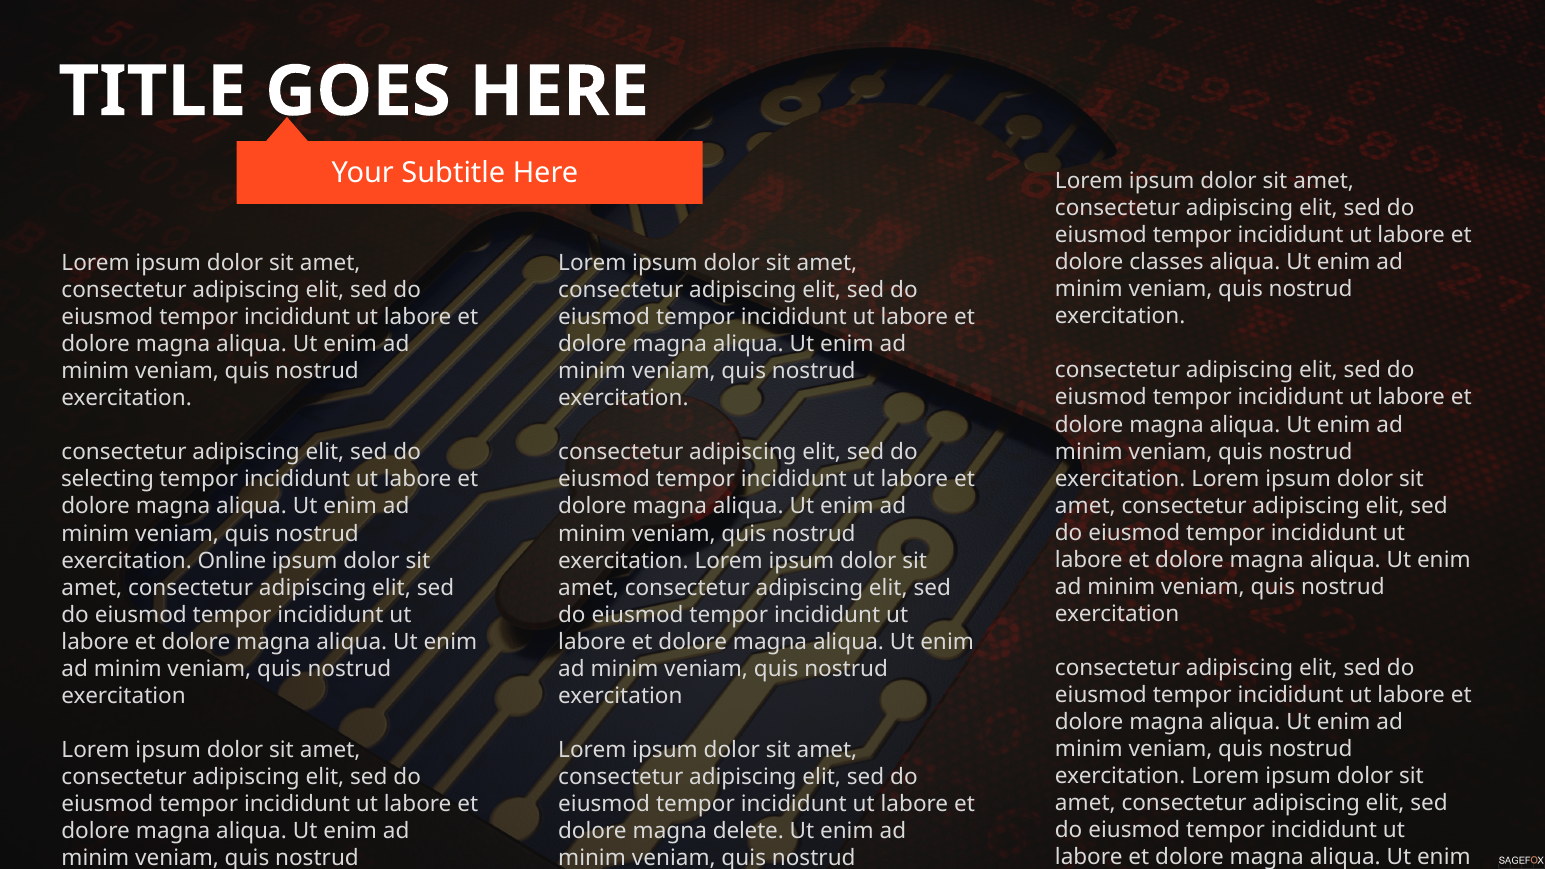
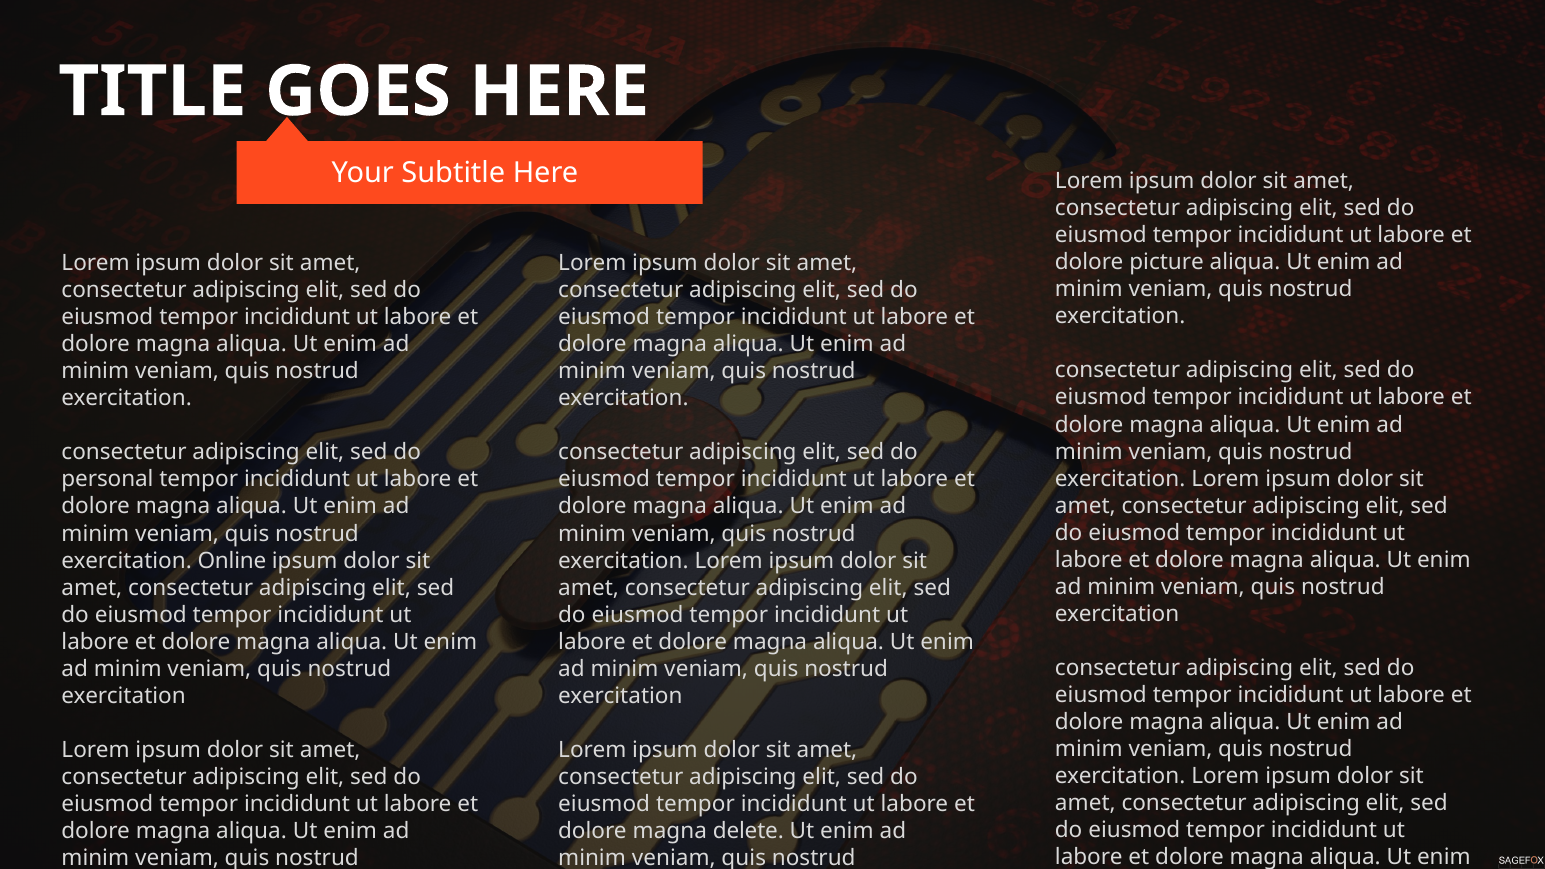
classes: classes -> picture (1167, 262)
selecting: selecting -> personal (107, 480)
